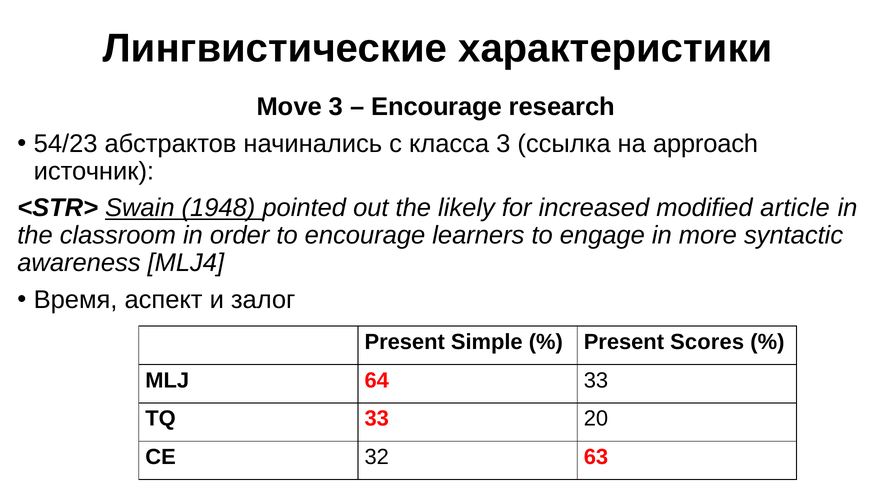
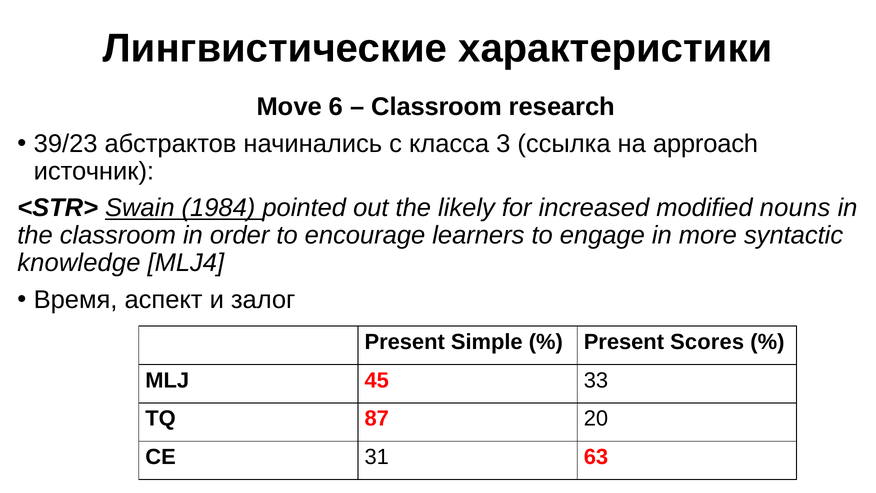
Move 3: 3 -> 6 (336, 107)
Encourage: Encourage -> Classroom (437, 107)
54/23: 54/23 -> 39/23 (66, 144)
1948: 1948 -> 1984 (218, 208)
article: article -> nouns (795, 208)
awareness: awareness -> knowledge (79, 263)
64: 64 -> 45 (377, 380)
TQ 33: 33 -> 87 (377, 419)
32: 32 -> 31 (377, 457)
